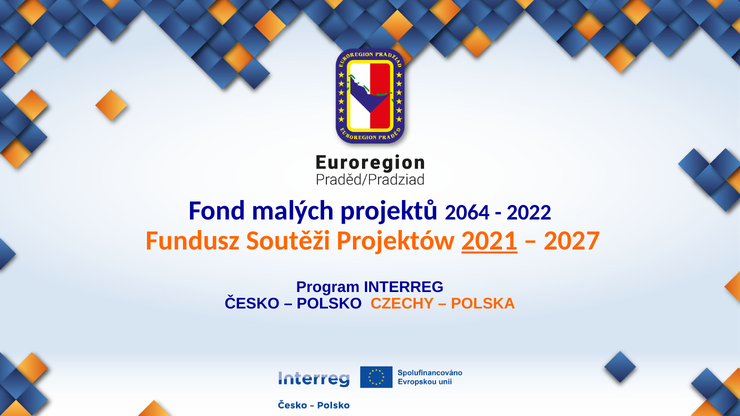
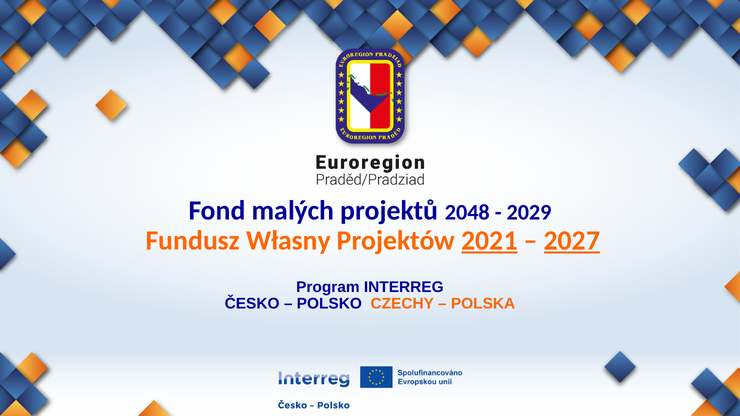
2064: 2064 -> 2048 (467, 213)
2022: 2022 -> 2029 (529, 213)
Soutěži: Soutěži -> Własny (288, 241)
2027 underline: none -> present (572, 241)
